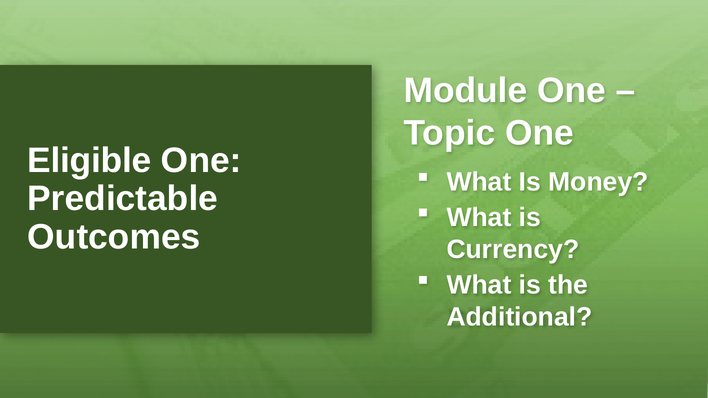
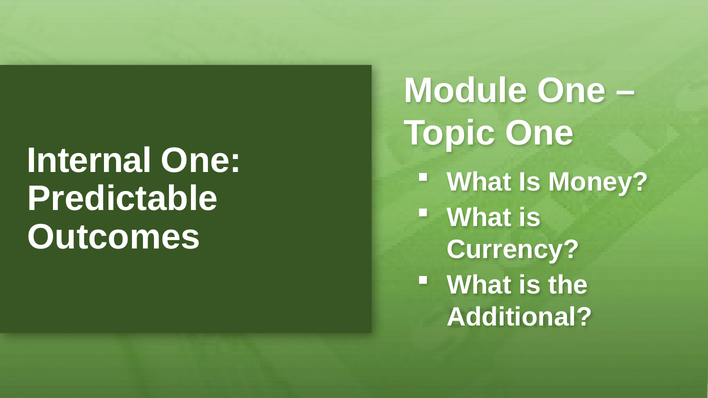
Eligible: Eligible -> Internal (89, 161)
